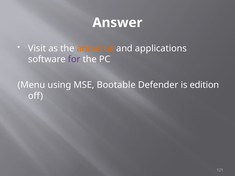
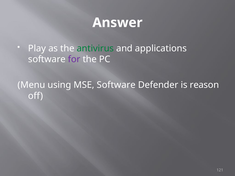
Visit: Visit -> Play (37, 48)
antivirus colour: orange -> green (95, 48)
MSE Bootable: Bootable -> Software (116, 85)
edition: edition -> reason (204, 85)
